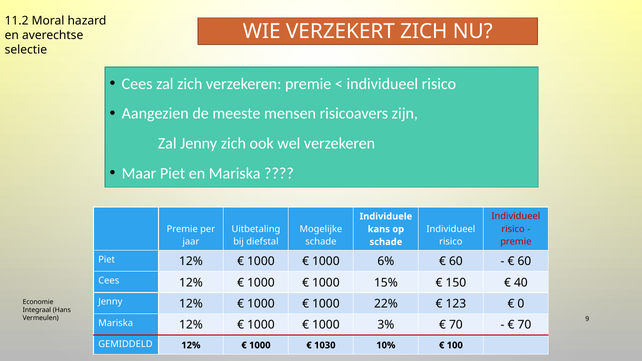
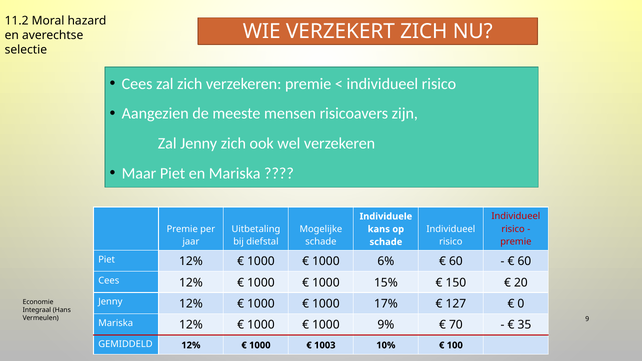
40: 40 -> 20 (521, 283)
22%: 22% -> 17% (386, 304)
123: 123 -> 127 (456, 304)
3%: 3% -> 9% (386, 325)
70: 70 -> 35 (524, 325)
1030: 1030 -> 1003 (325, 345)
